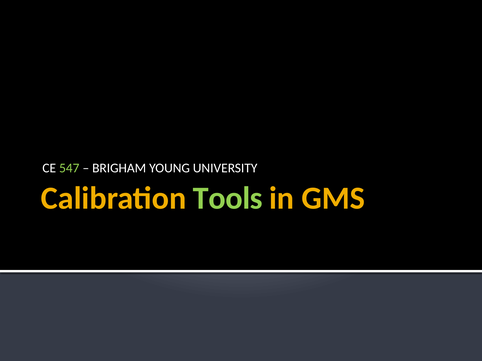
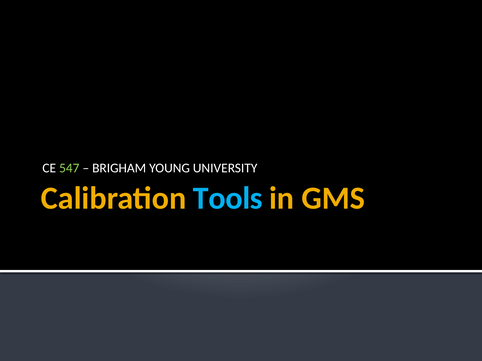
Tools colour: light green -> light blue (228, 198)
